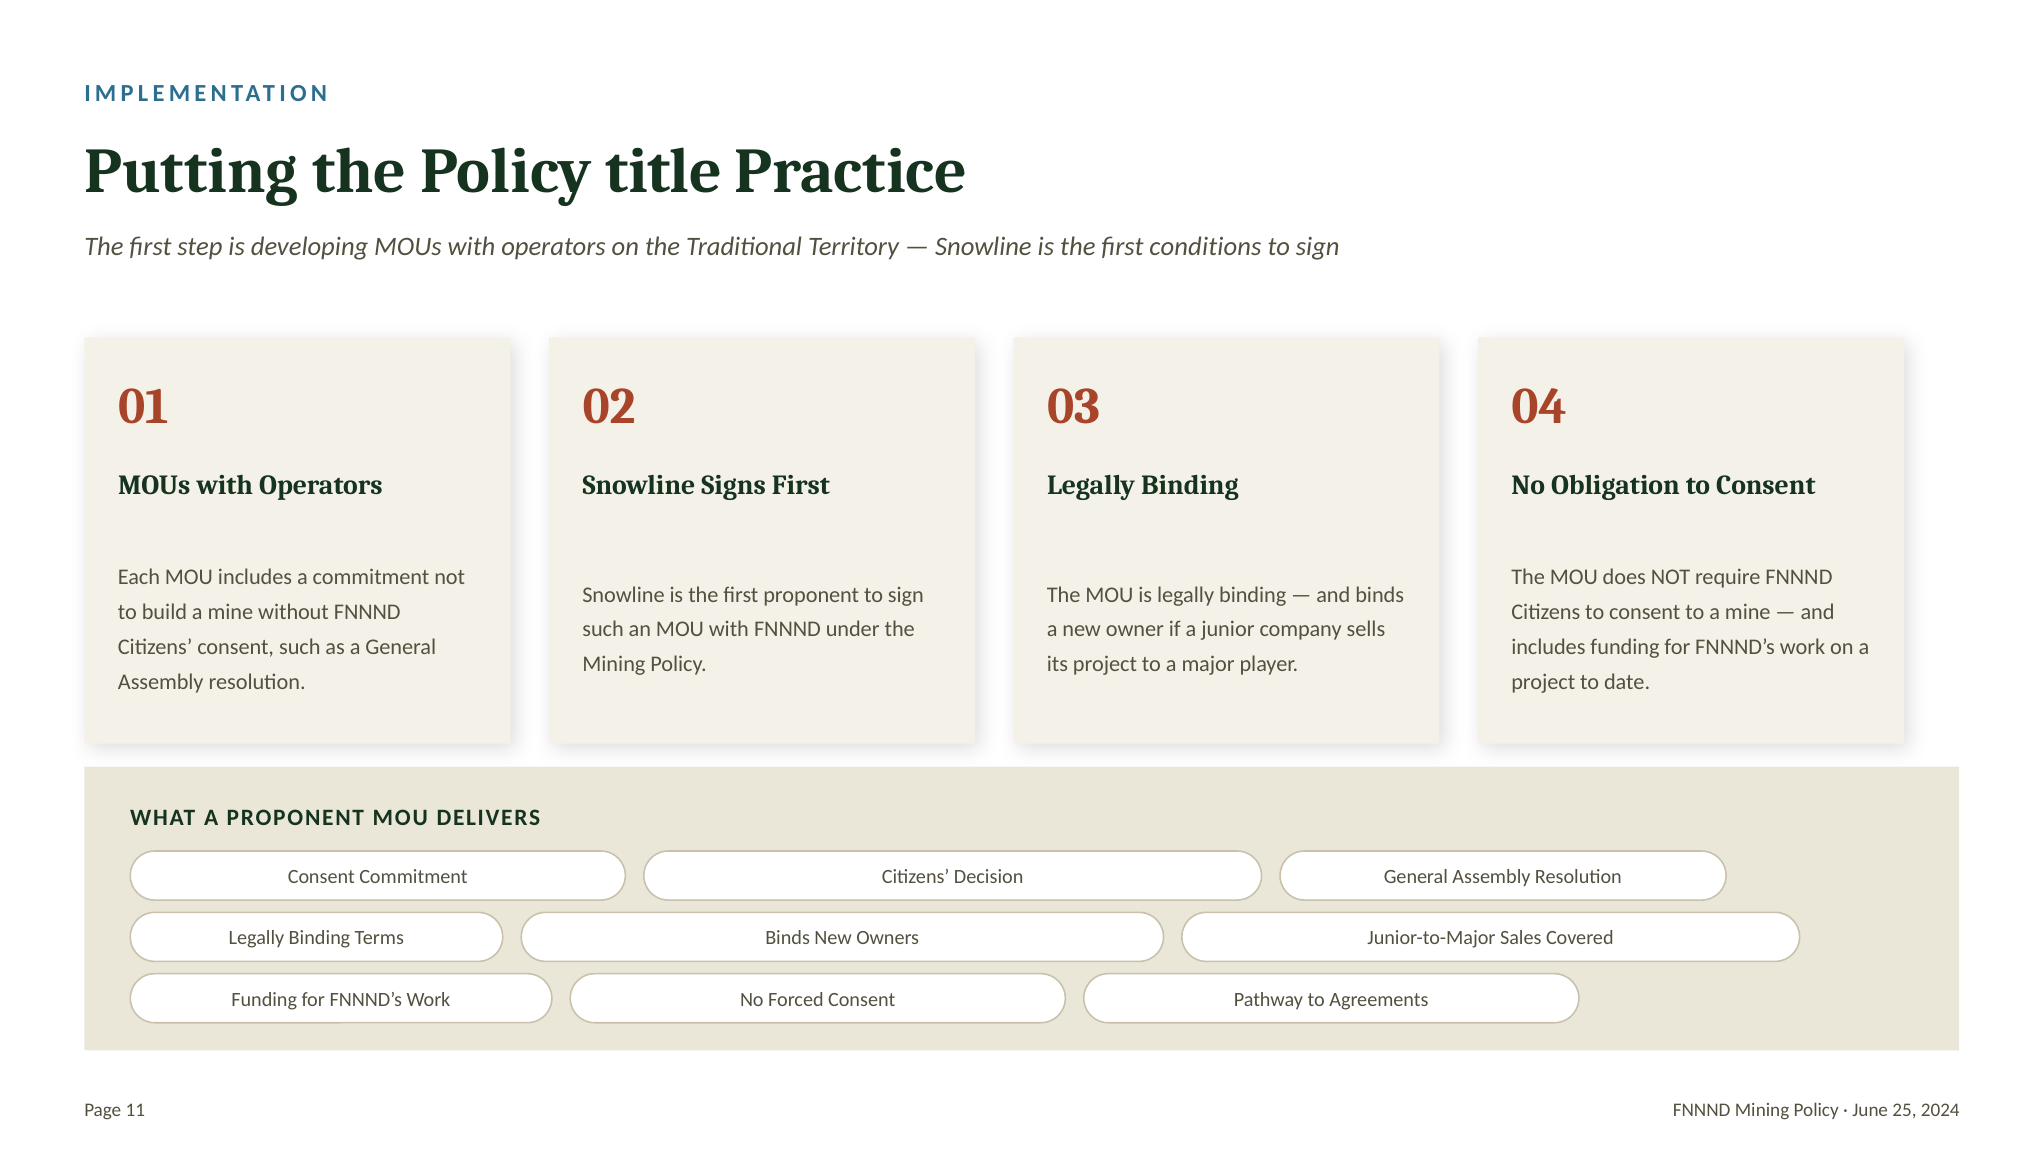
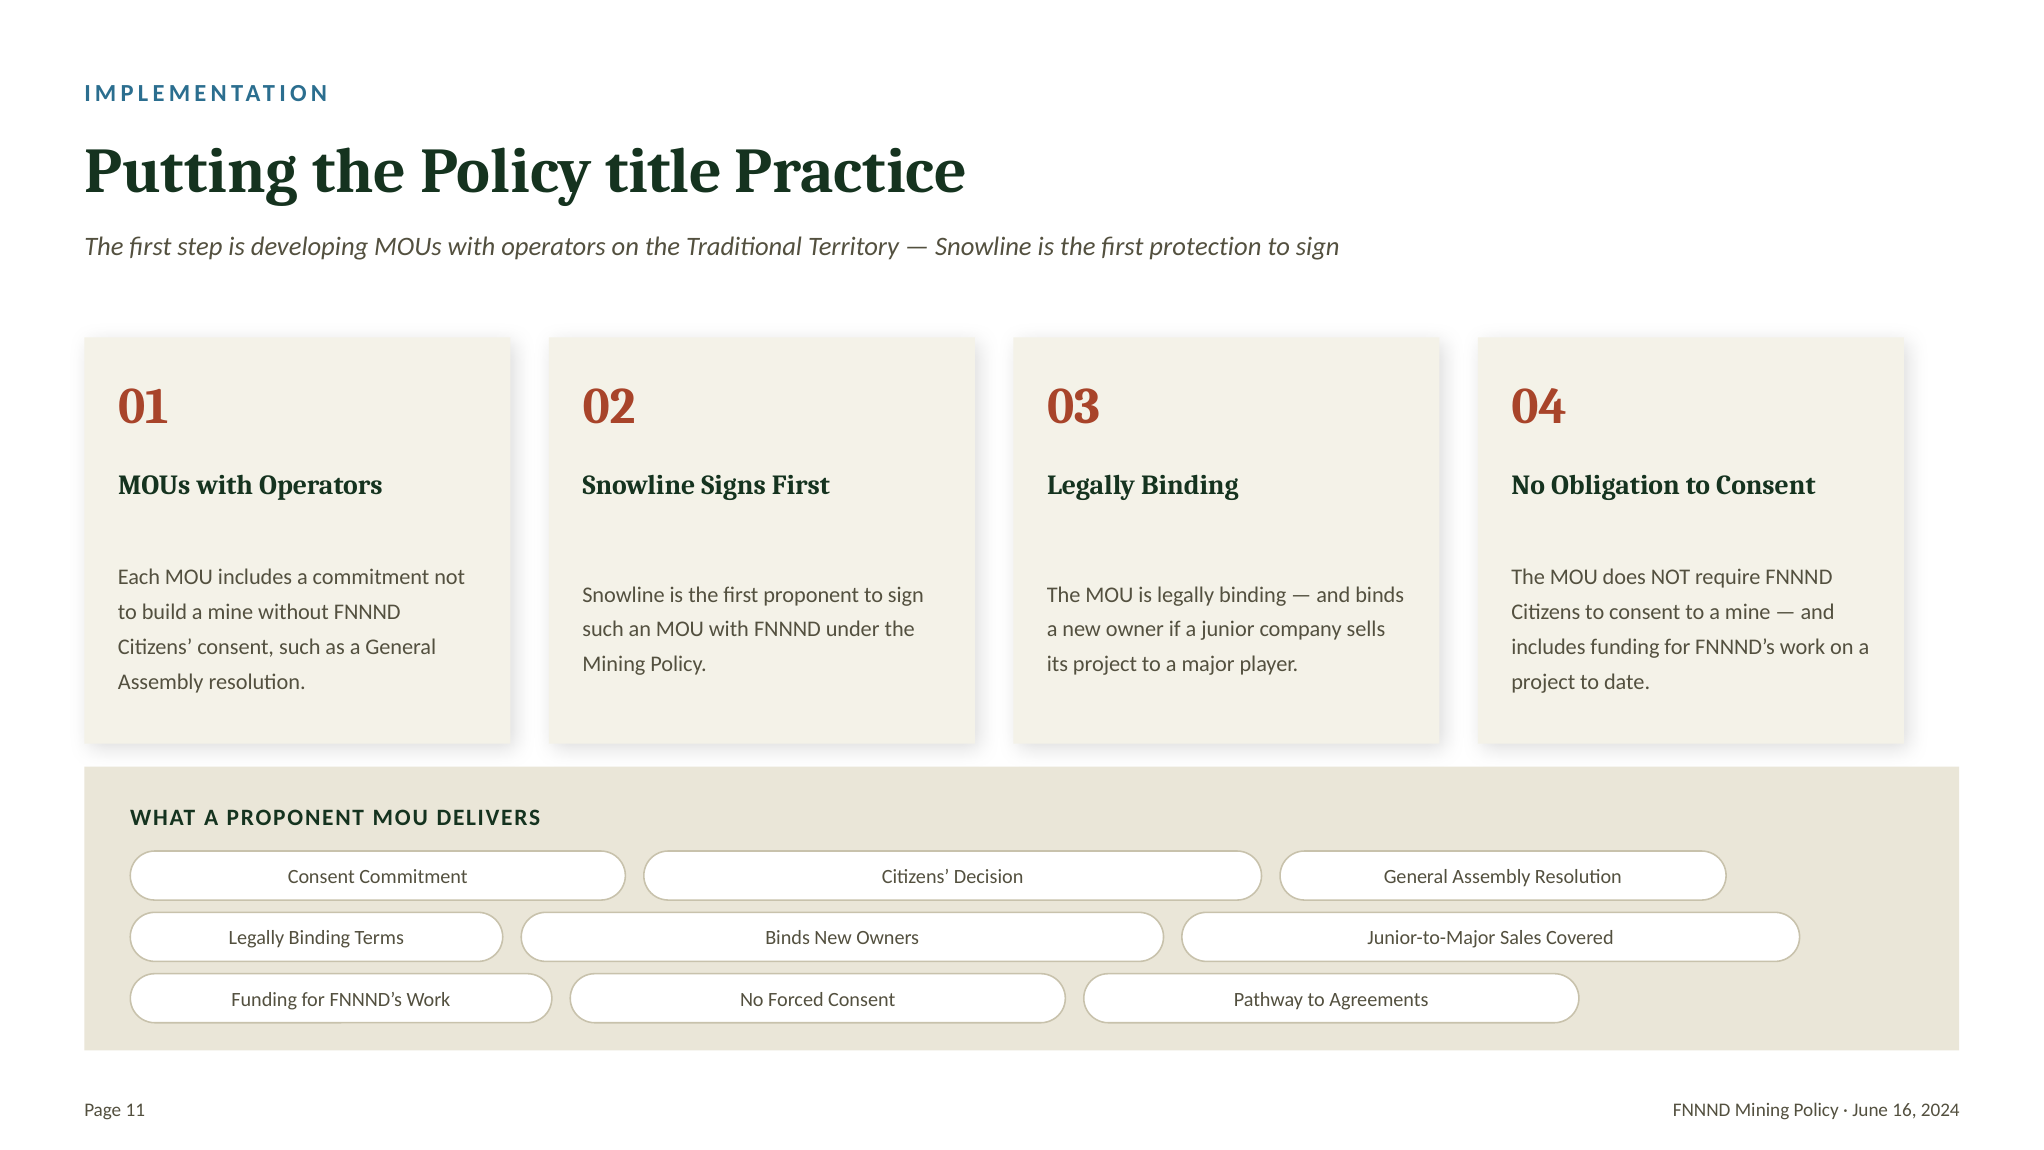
conditions: conditions -> protection (1205, 247)
25: 25 -> 16 (1905, 1110)
